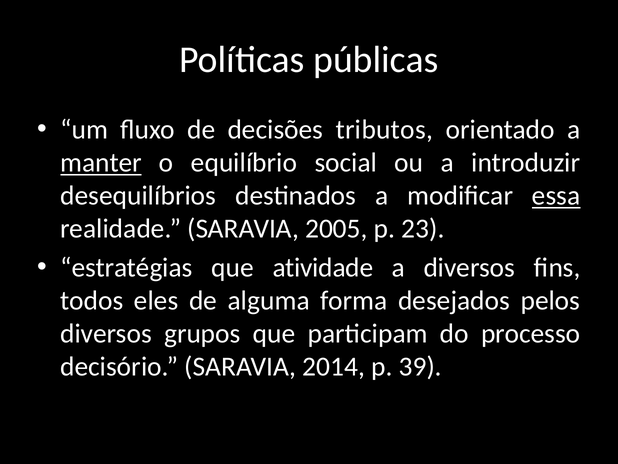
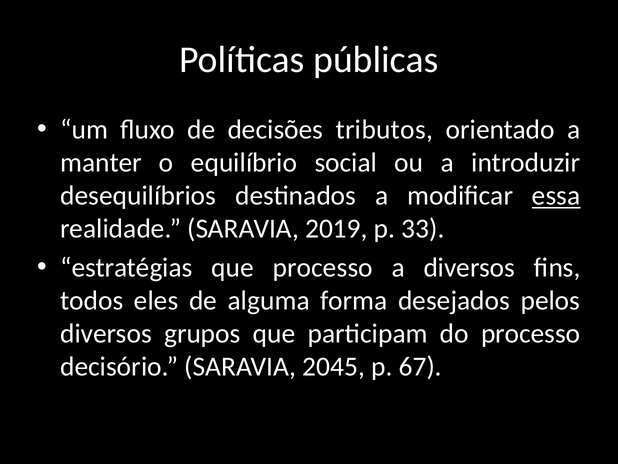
manter underline: present -> none (101, 163)
2005: 2005 -> 2019 (336, 229)
23: 23 -> 33 (423, 229)
que atividade: atividade -> processo (323, 267)
2014: 2014 -> 2045 (334, 366)
39: 39 -> 67 (420, 366)
